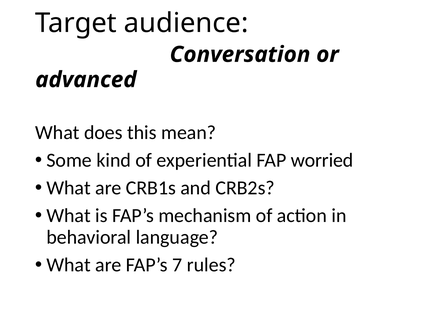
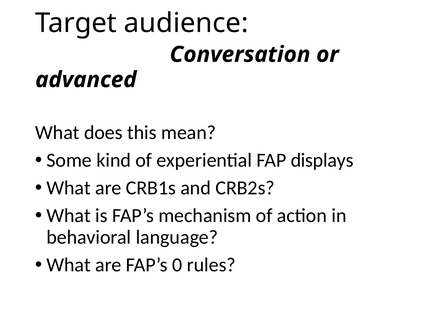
worried: worried -> displays (322, 160)
7: 7 -> 0 (177, 265)
